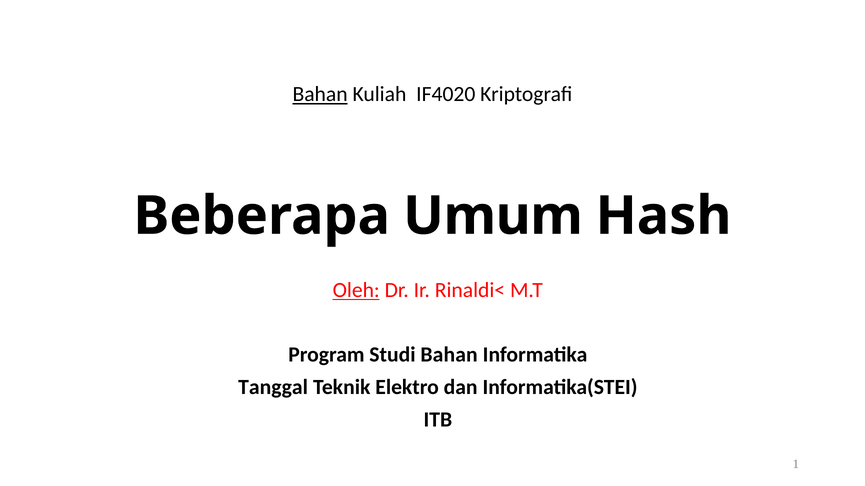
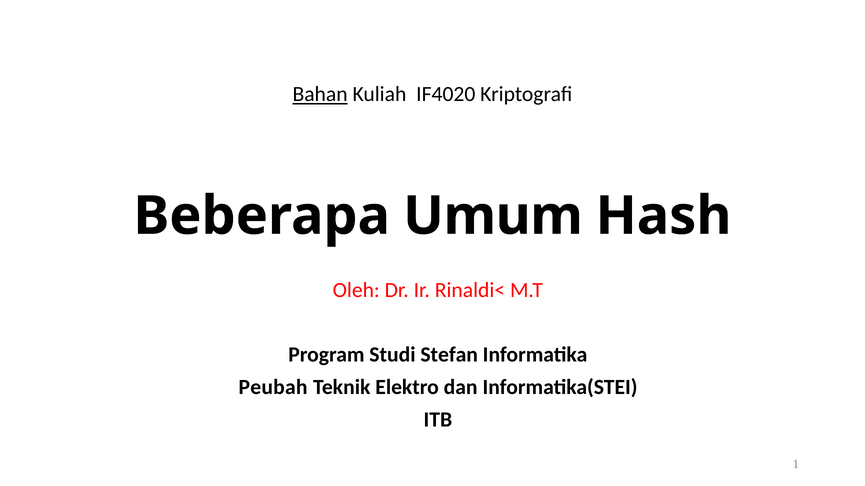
Oleh underline: present -> none (356, 290)
Studi Bahan: Bahan -> Stefan (449, 355)
Tanggal: Tanggal -> Peubah (273, 388)
